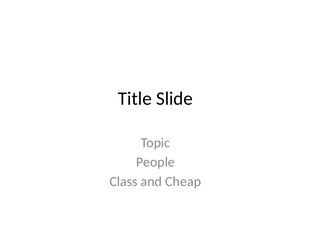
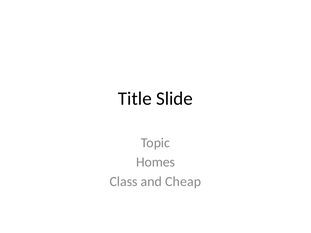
People: People -> Homes (156, 162)
